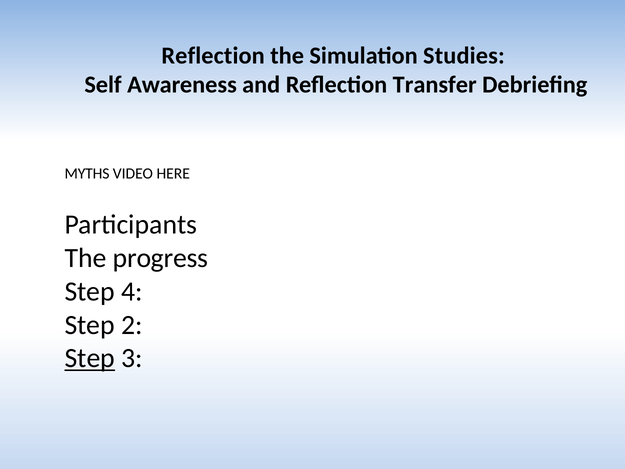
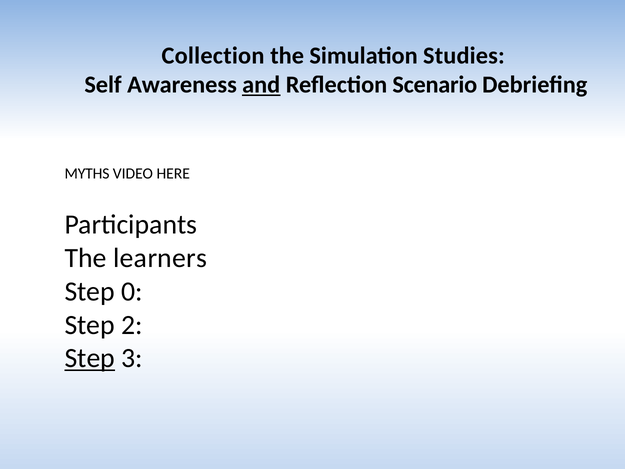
Reflection: Reflection -> Collection (213, 55)
and underline: none -> present (261, 85)
Transfer: Transfer -> Scenario (435, 85)
progress: progress -> learners (160, 258)
4: 4 -> 0 (132, 291)
